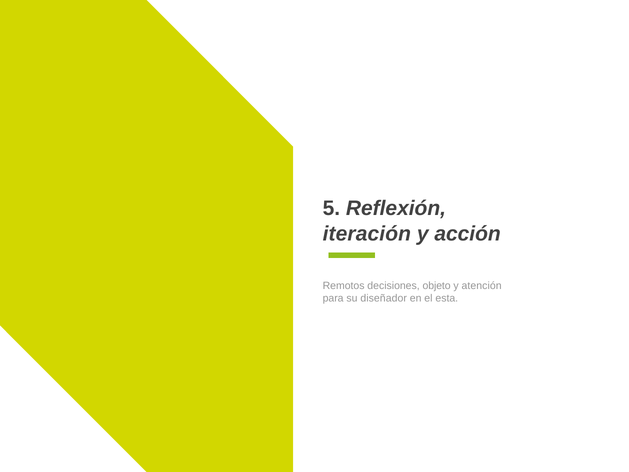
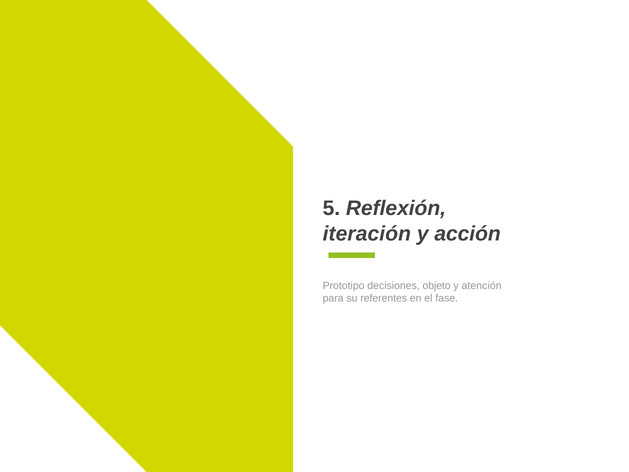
Remotos: Remotos -> Prototipo (344, 286)
diseñador: diseñador -> referentes (384, 298)
esta: esta -> fase (447, 298)
